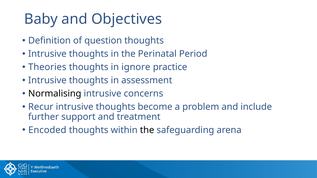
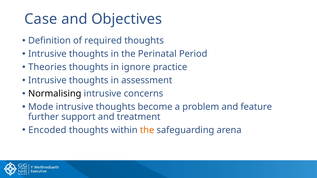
Baby: Baby -> Case (41, 19)
question: question -> required (103, 41)
Recur: Recur -> Mode (41, 107)
include: include -> feature (256, 107)
the colour: black -> orange (147, 130)
